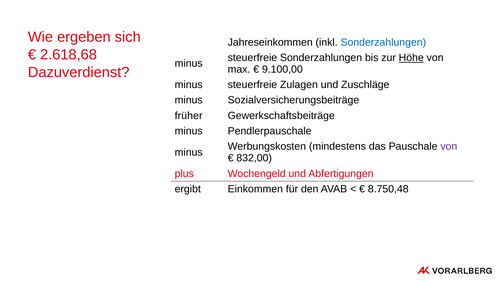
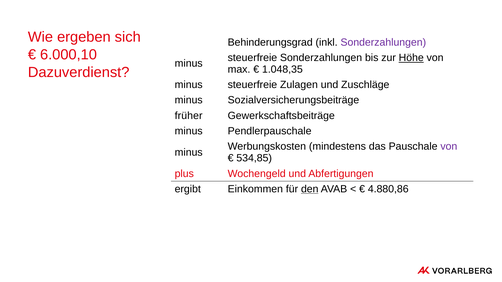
Jahreseinkommen: Jahreseinkommen -> Behinderungsgrad (270, 42)
Sonderzahlungen colour: blue -> purple (383, 42)
2.618,68: 2.618,68 -> 6.000,10 (68, 55)
9.100,00: 9.100,00 -> 1.048,35 (282, 69)
832,00: 832,00 -> 534,85 (254, 158)
den underline: none -> present (310, 189)
8.750,48: 8.750,48 -> 4.880,86 (388, 189)
